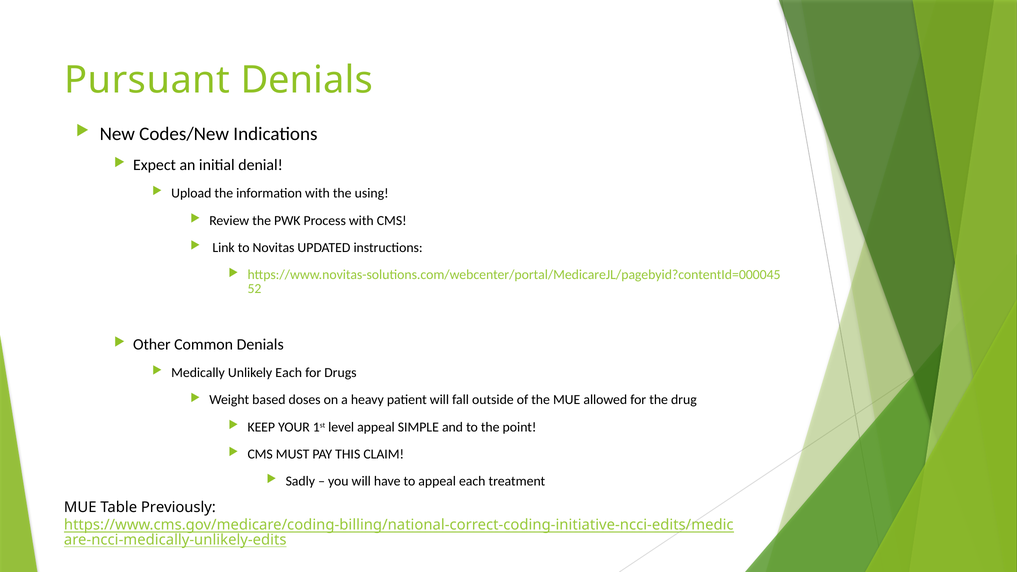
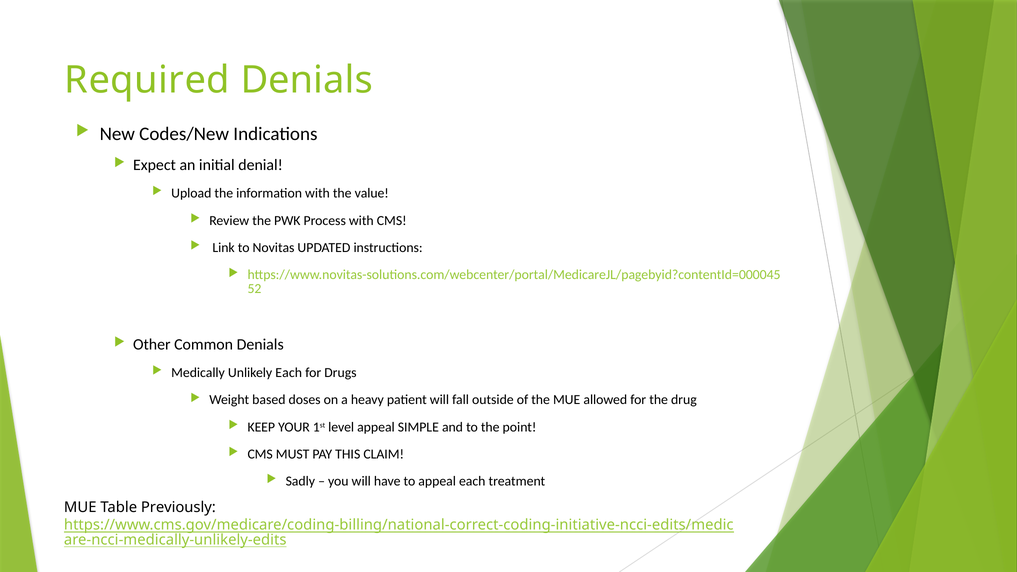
Pursuant: Pursuant -> Required (147, 80)
using: using -> value (372, 193)
